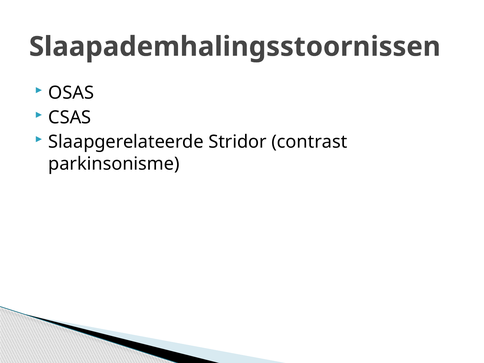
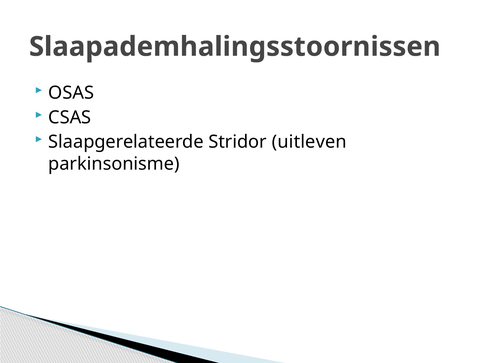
contrast: contrast -> uitleven (309, 142)
